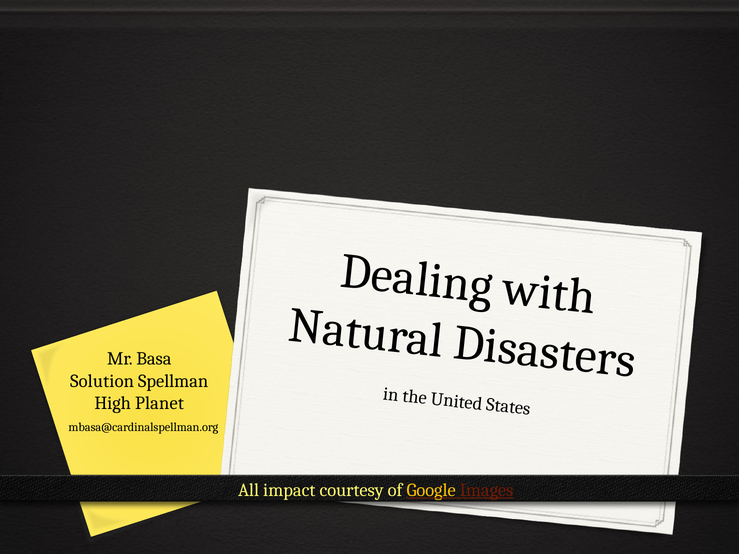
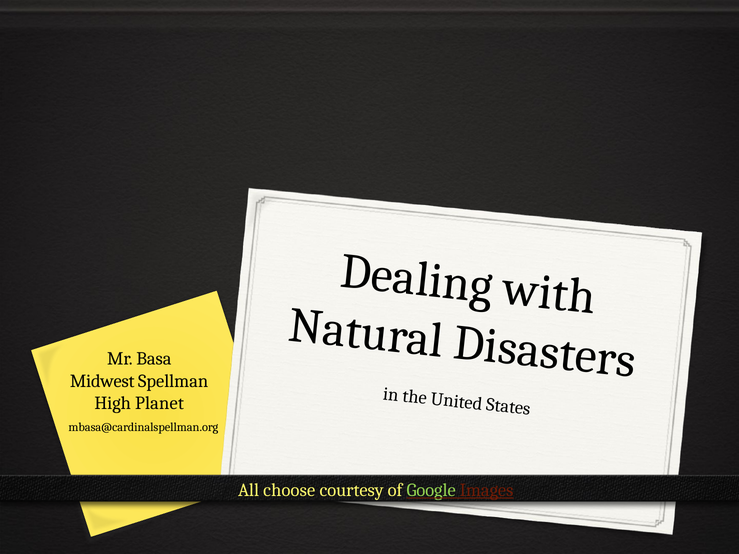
Solution: Solution -> Midwest (102, 381)
impact: impact -> choose (289, 490)
Google colour: yellow -> light green (431, 490)
